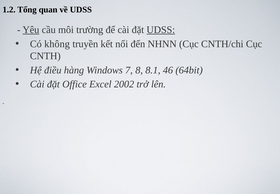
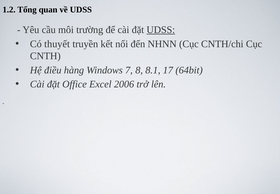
Yêu underline: present -> none (31, 30)
không: không -> thuyết (57, 44)
46: 46 -> 17 (168, 70)
2002: 2002 -> 2006 (124, 84)
